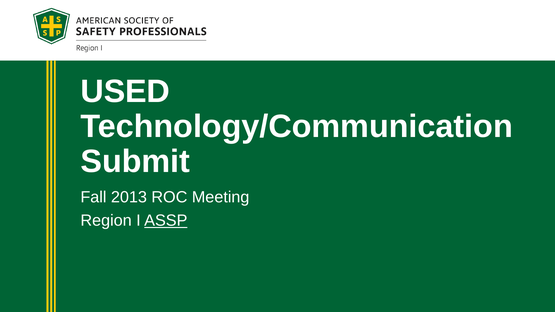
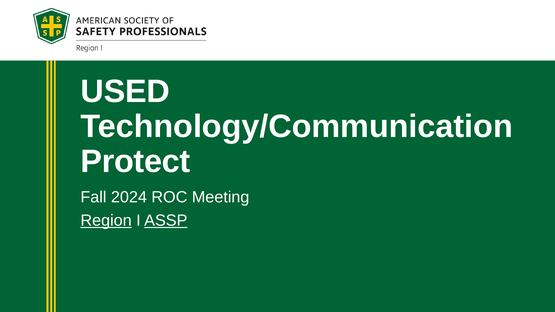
Submit: Submit -> Protect (135, 161)
2013: 2013 -> 2024 (129, 197)
Region underline: none -> present (106, 221)
